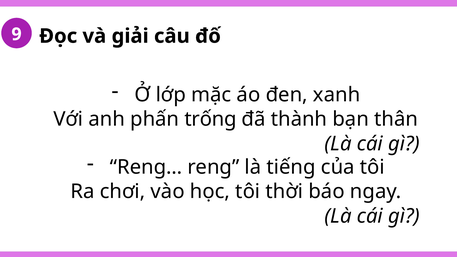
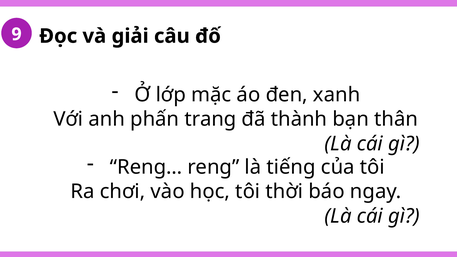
trống: trống -> trang (210, 119)
